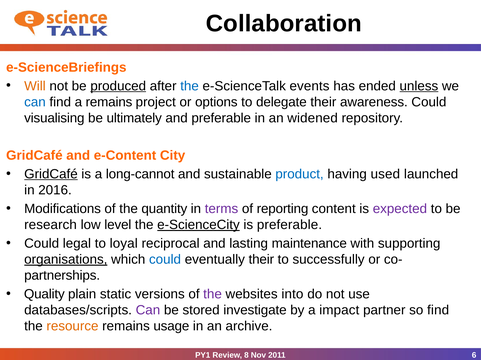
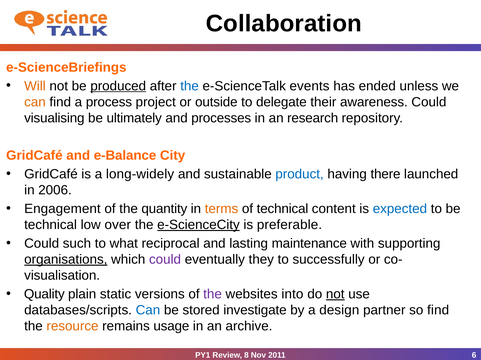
unless underline: present -> none (419, 86)
can colour: blue -> orange (35, 102)
a remains: remains -> process (109, 102)
options: options -> outside (216, 102)
and preferable: preferable -> processes (221, 118)
widened: widened -> research (313, 118)
e-Content: e-Content -> e-Balance (125, 156)
GridCafé underline: present -> none (51, 174)
long-cannot: long-cannot -> long-widely (140, 174)
used: used -> there (385, 174)
2016: 2016 -> 2006 (55, 190)
Modifications: Modifications -> Engagement (62, 209)
terms colour: purple -> orange (221, 209)
of reporting: reporting -> technical (283, 209)
expected colour: purple -> blue (400, 209)
research: research -> technical (51, 225)
level: level -> over (118, 225)
legal: legal -> such (77, 244)
loyal: loyal -> what (124, 244)
could colour: blue -> purple (165, 260)
eventually their: their -> they (261, 260)
partnerships: partnerships -> visualisation (62, 276)
not underline: none -> present (335, 295)
Can colour: purple -> blue (148, 311)
impact: impact -> design (339, 311)
